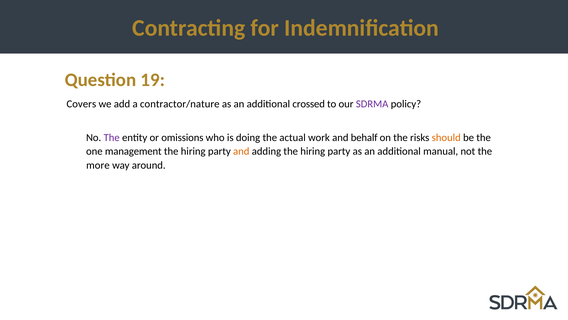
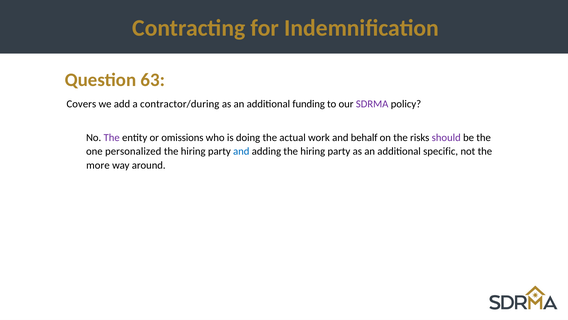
19: 19 -> 63 (153, 80)
contractor/nature: contractor/nature -> contractor/during (180, 104)
crossed: crossed -> funding (309, 104)
should colour: orange -> purple (446, 138)
management: management -> personalized (133, 151)
and colour: orange -> blue (241, 151)
manual: manual -> specific (441, 151)
